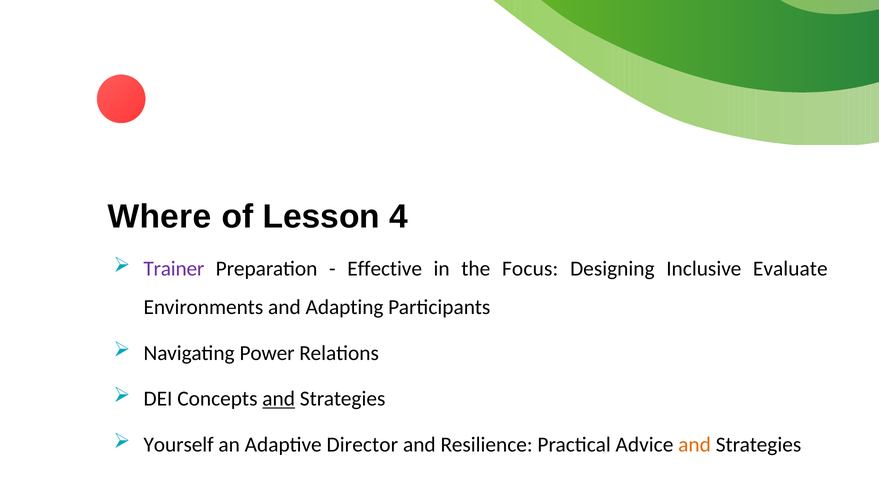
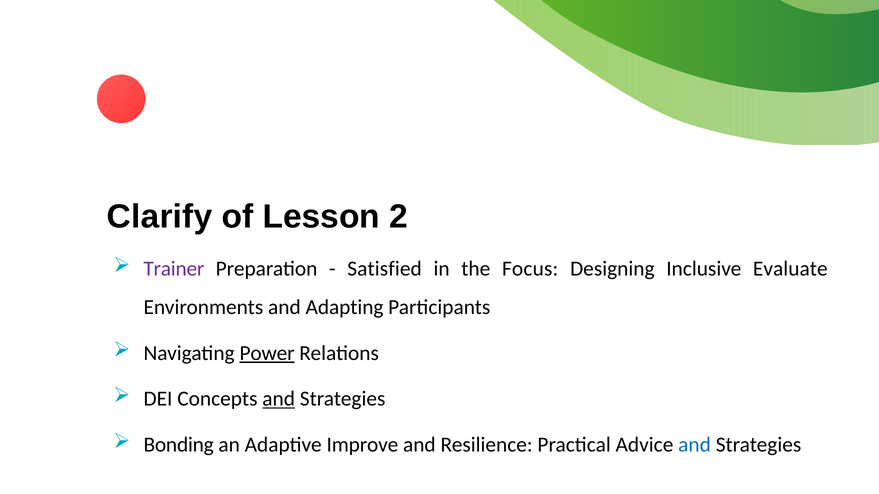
Where: Where -> Clarify (160, 217)
4: 4 -> 2 (399, 217)
Effective: Effective -> Satisfied (385, 269)
Power underline: none -> present (267, 353)
Yourself: Yourself -> Bonding (179, 445)
Director: Director -> Improve (362, 445)
and colour: orange -> blue (695, 445)
